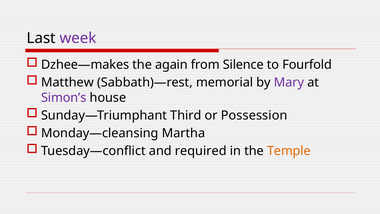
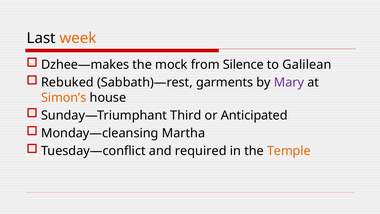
week colour: purple -> orange (78, 38)
again: again -> mock (171, 65)
Fourfold: Fourfold -> Galilean (307, 65)
Matthew: Matthew -> Rebuked (67, 82)
memorial: memorial -> garments (225, 82)
Simon’s colour: purple -> orange (64, 97)
Possession: Possession -> Anticipated (254, 115)
